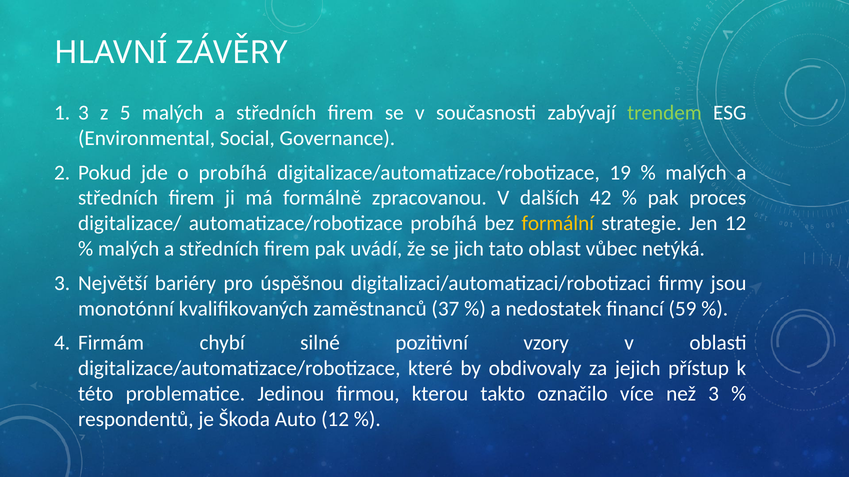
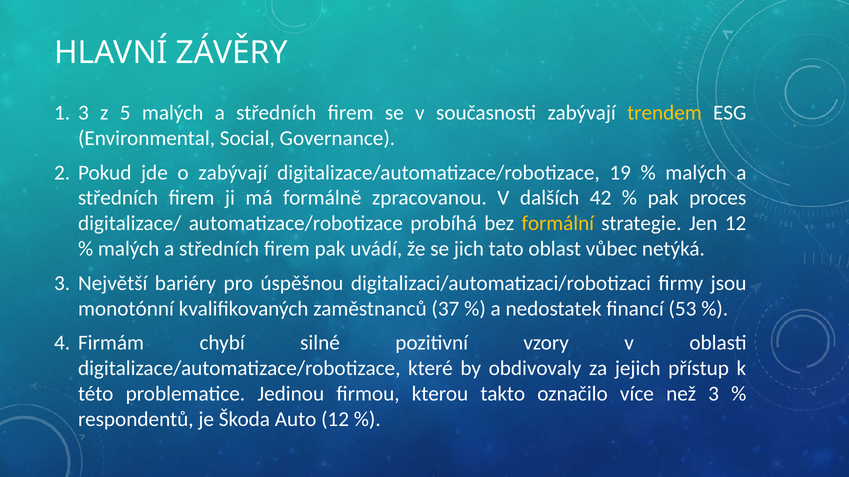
trendem colour: light green -> yellow (664, 113)
o probíhá: probíhá -> zabývají (233, 173)
59: 59 -> 53 (682, 309)
